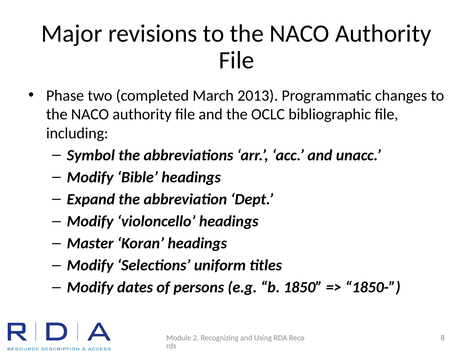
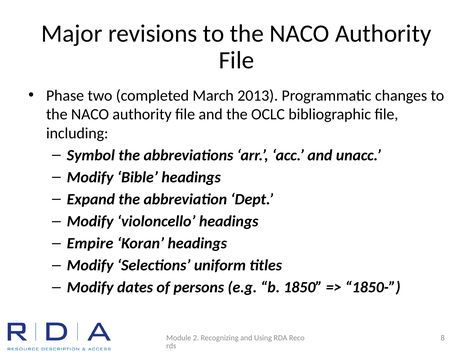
Master: Master -> Empire (90, 244)
